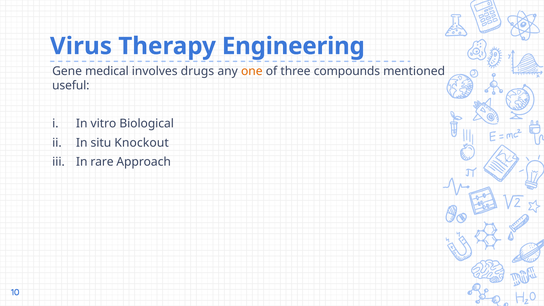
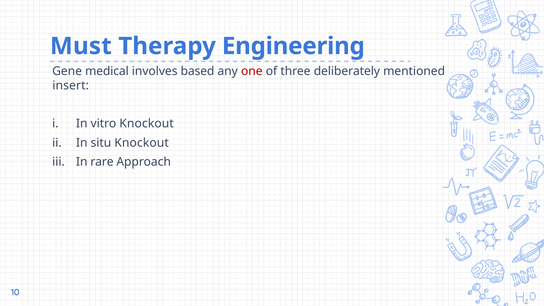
Virus: Virus -> Must (81, 46)
drugs: drugs -> based (198, 71)
one colour: orange -> red (252, 71)
compounds: compounds -> deliberately (347, 71)
useful: useful -> insert (71, 86)
vitro Biological: Biological -> Knockout (147, 124)
